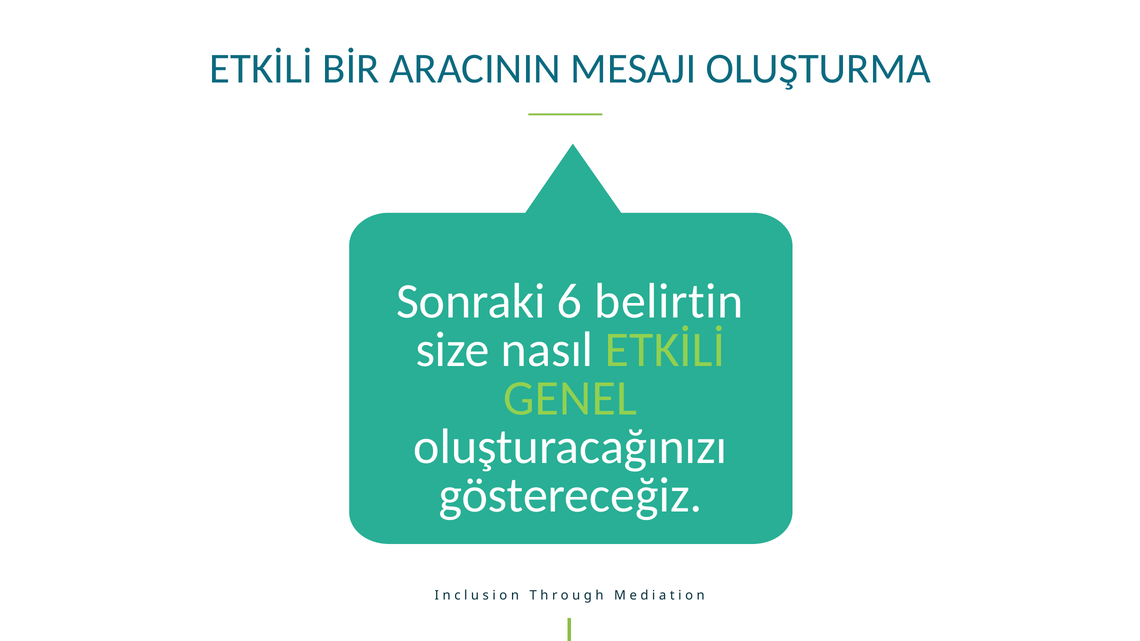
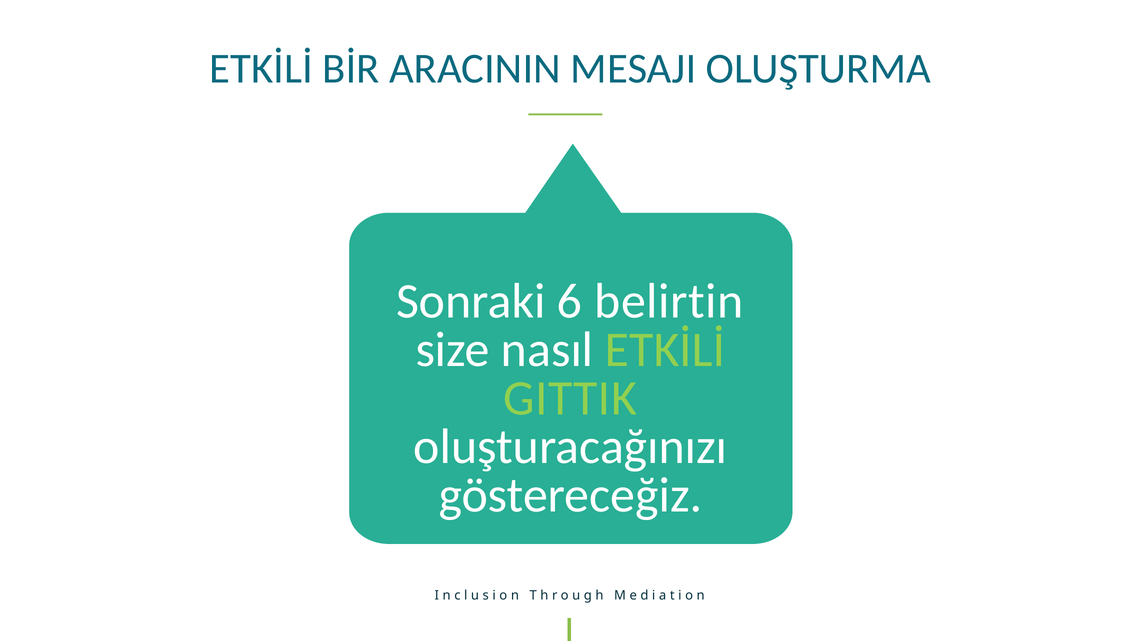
GENEL: GENEL -> GITTIK (570, 399)
